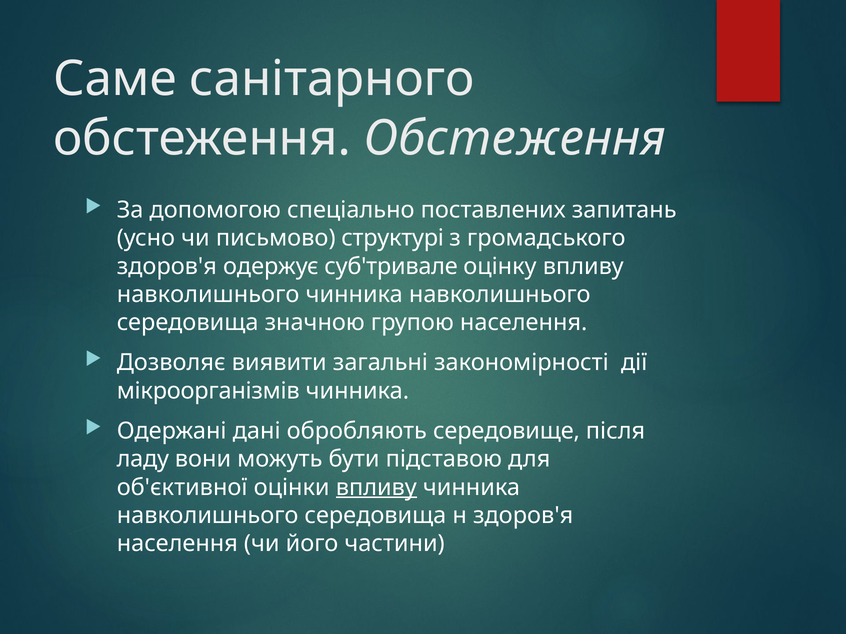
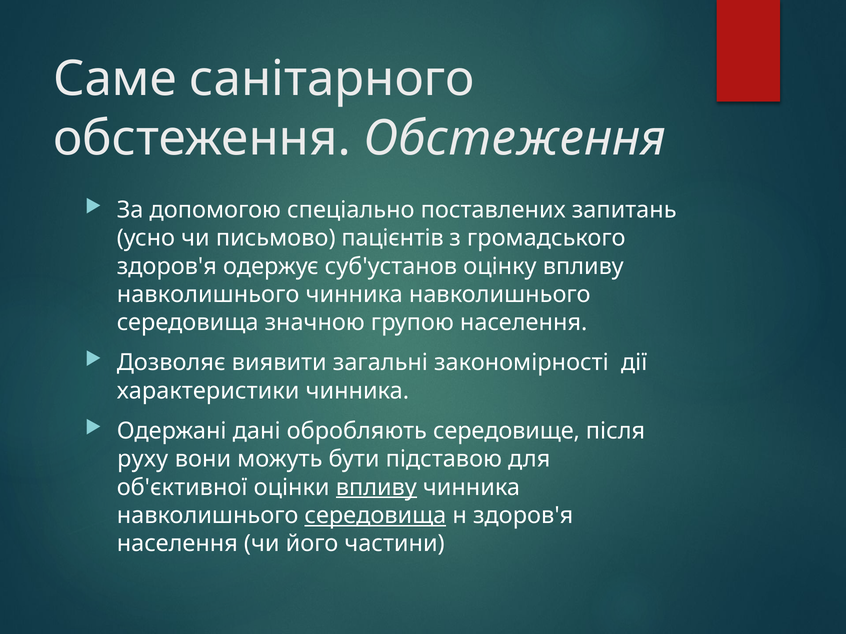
структурі: структурі -> пацієнтів (393, 238)
суб'тривале: суб'тривале -> суб'установ (391, 266)
мікроорганізмів: мікроорганізмів -> характеристики (208, 391)
ладу: ладу -> руху (143, 459)
середовища underline: none -> present (375, 516)
